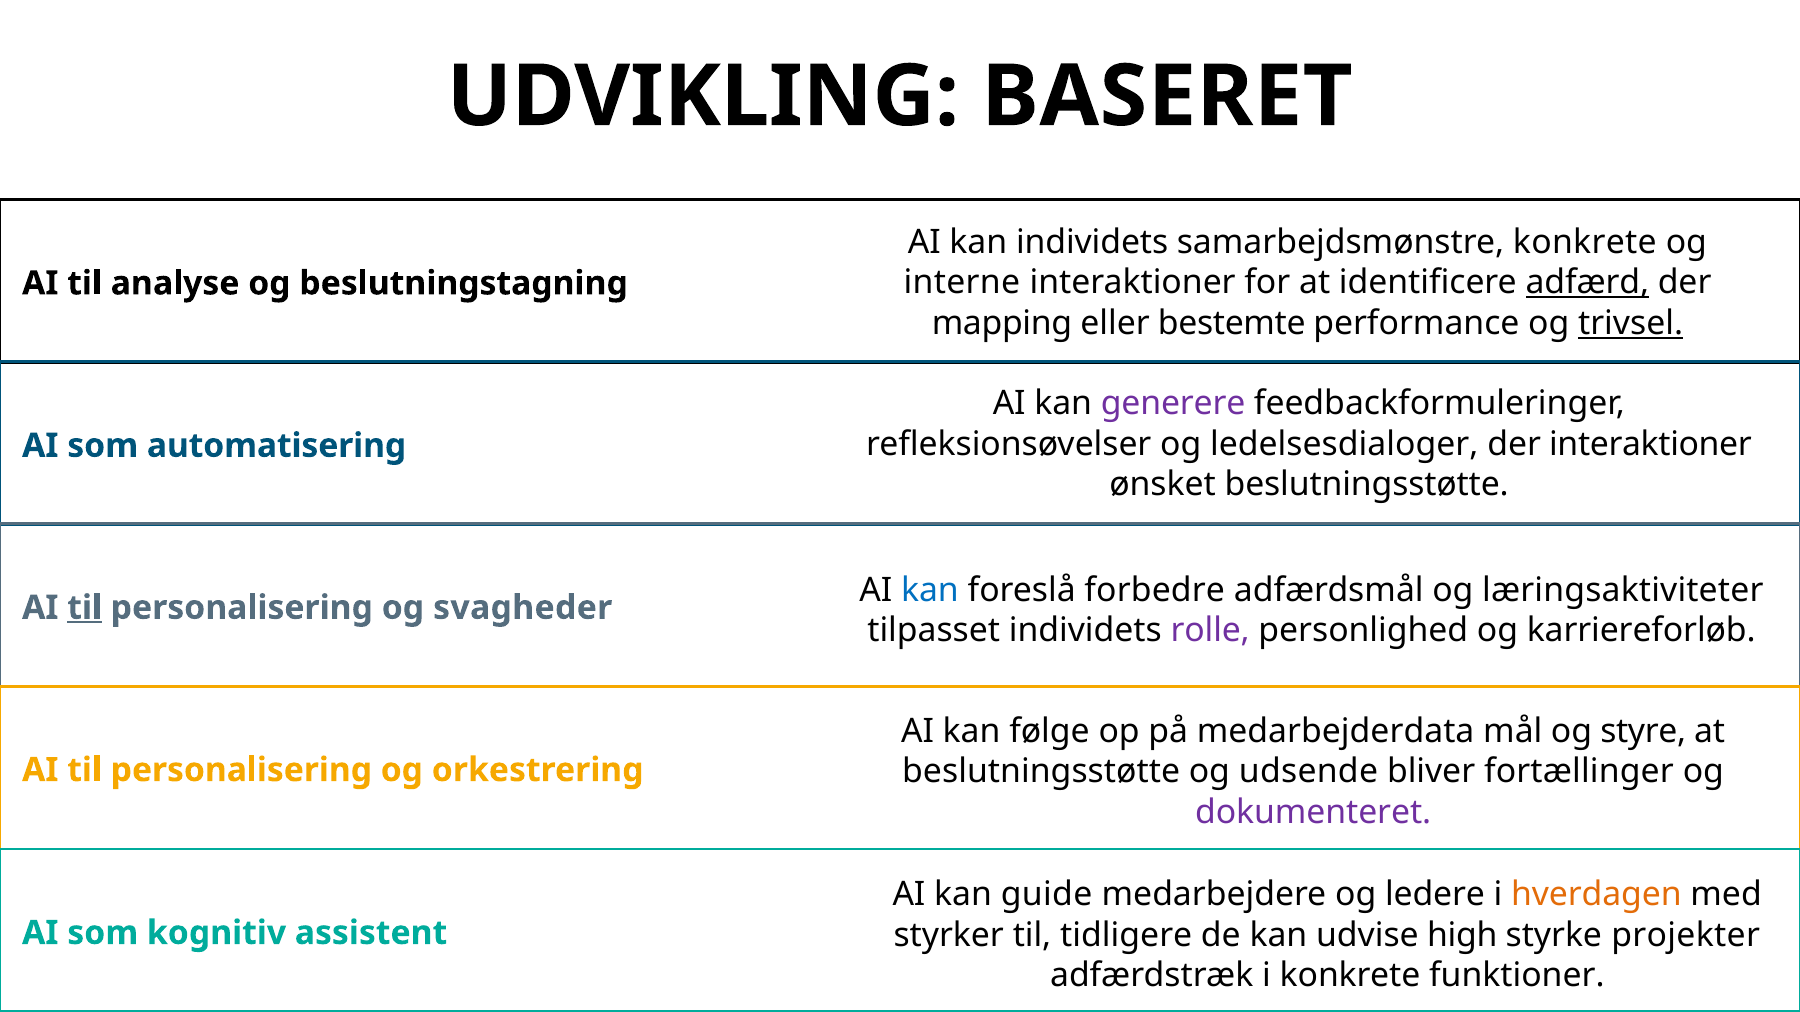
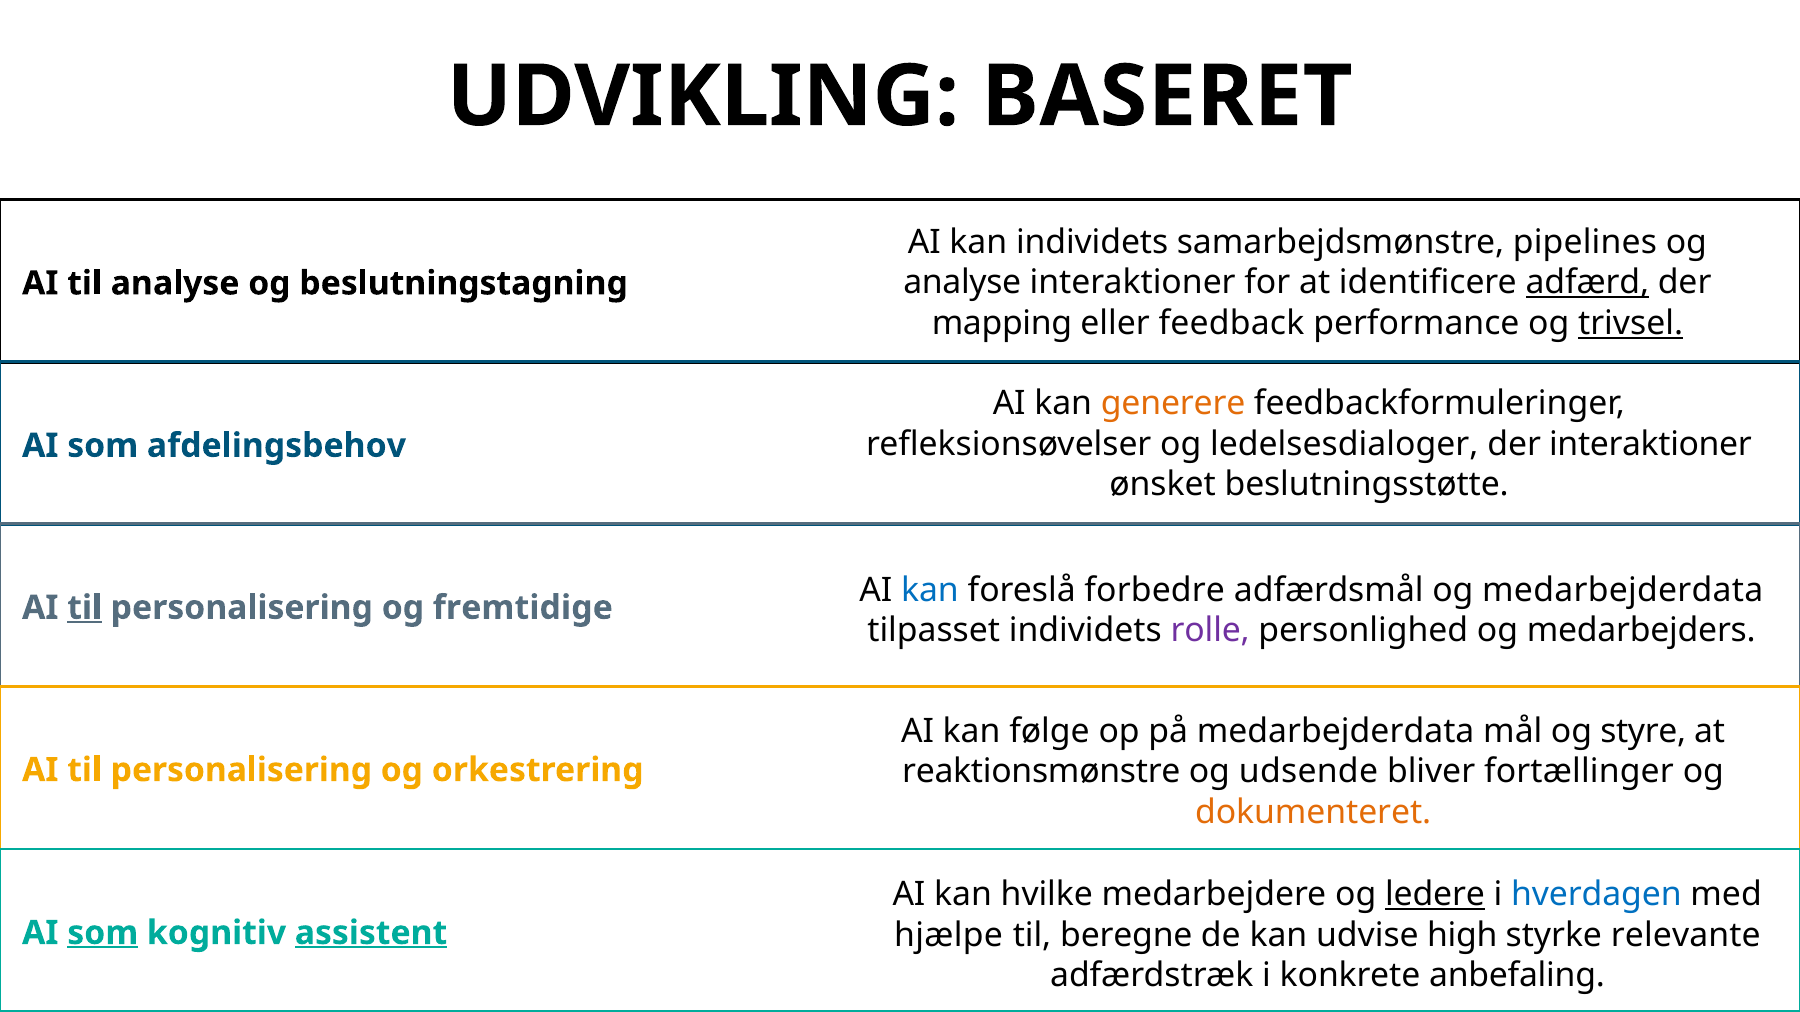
samarbejdsmønstre konkrete: konkrete -> pipelines (1585, 242)
interne: interne -> analyse (962, 283)
bestemte: bestemte -> feedback (1231, 323)
generere colour: purple -> orange (1173, 404)
automatisering: automatisering -> afdelingsbehov (276, 446)
og læringsaktiviteter: læringsaktiviteter -> medarbejderdata (1623, 590)
svagheder: svagheder -> fremtidige (523, 608)
karriereforløb: karriereforløb -> medarbejders (1641, 631)
beslutningsstøtte: beslutningsstøtte -> reaktionsmønstre (1041, 772)
dokumenteret colour: purple -> orange (1313, 813)
guide: guide -> hvilke (1047, 895)
ledere underline: none -> present (1435, 895)
hverdagen colour: orange -> blue (1596, 895)
styrker: styrker -> hjælpe (949, 936)
tidligere: tidligere -> beregne (1126, 936)
projekter: projekter -> relevante (1686, 936)
som underline: none -> present (103, 933)
assistent underline: none -> present (371, 933)
funktioner: funktioner -> anbefaling (1517, 976)
